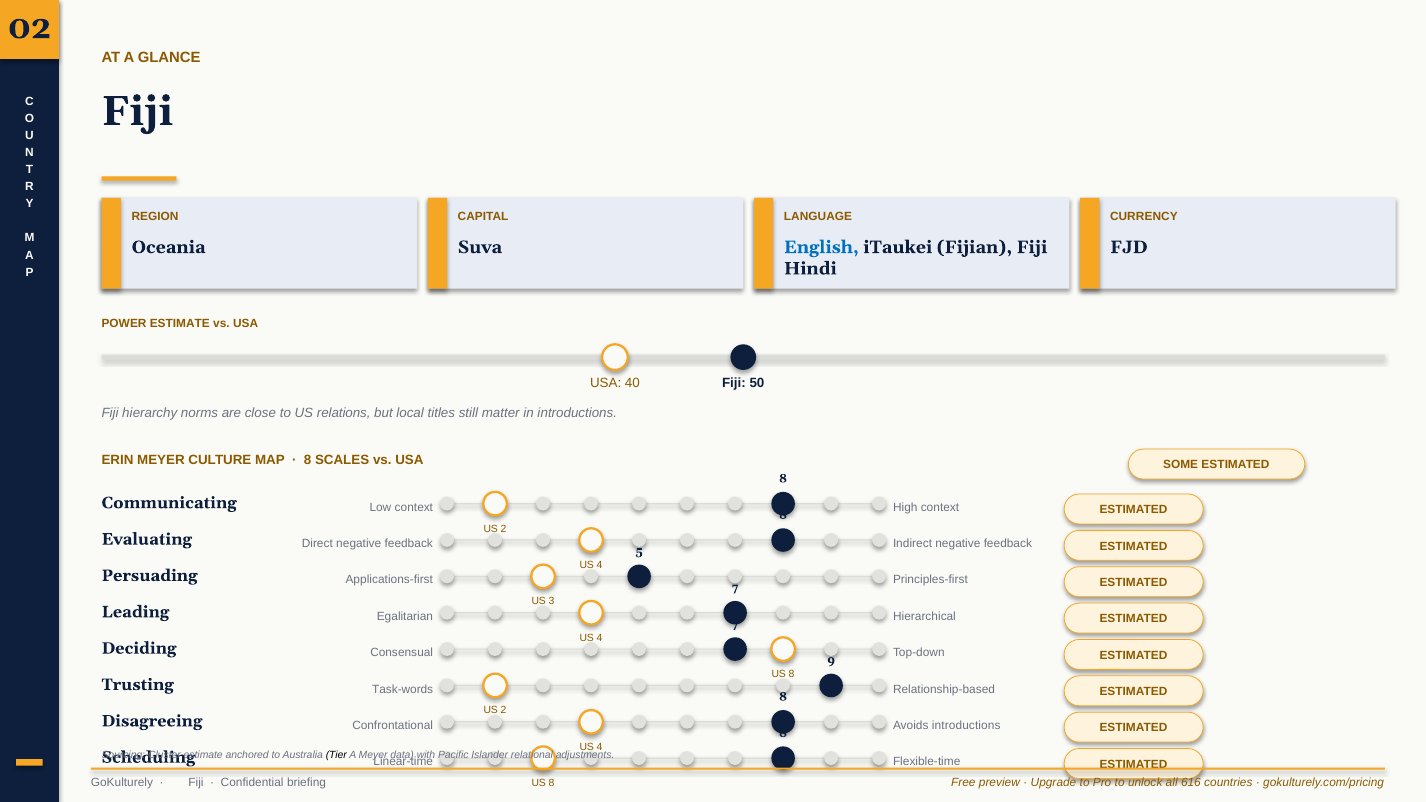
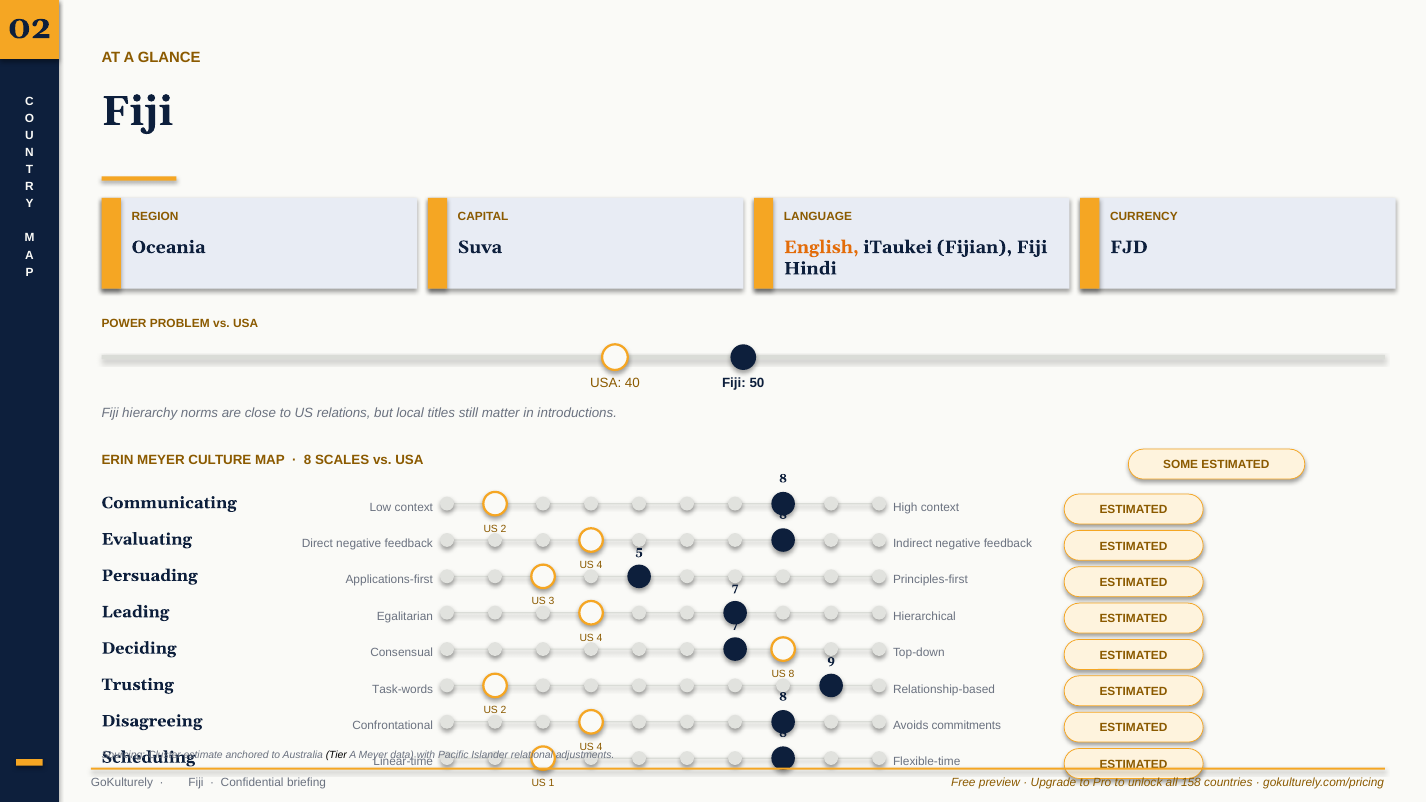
English colour: blue -> orange (821, 247)
POWER ESTIMATE: ESTIMATE -> PROBLEM (180, 323)
Avoids introductions: introductions -> commitments (966, 726)
616: 616 -> 158 (1191, 782)
8: 8 -> 1 (552, 783)
